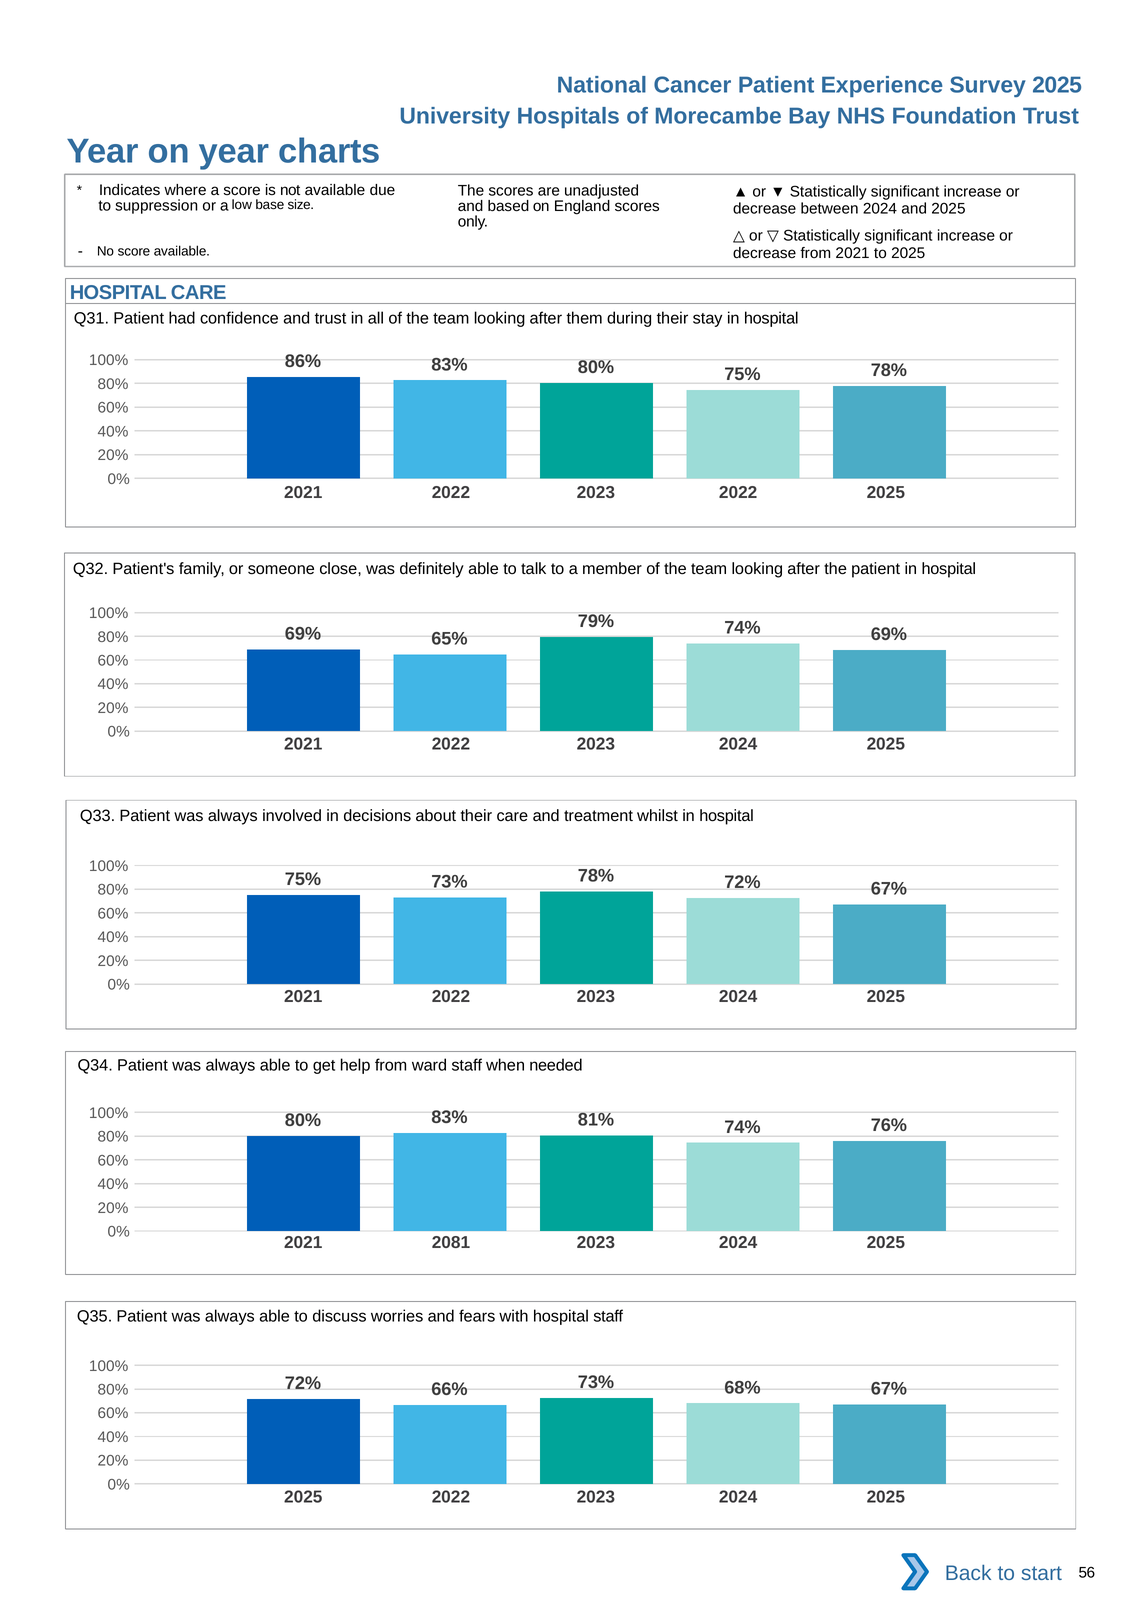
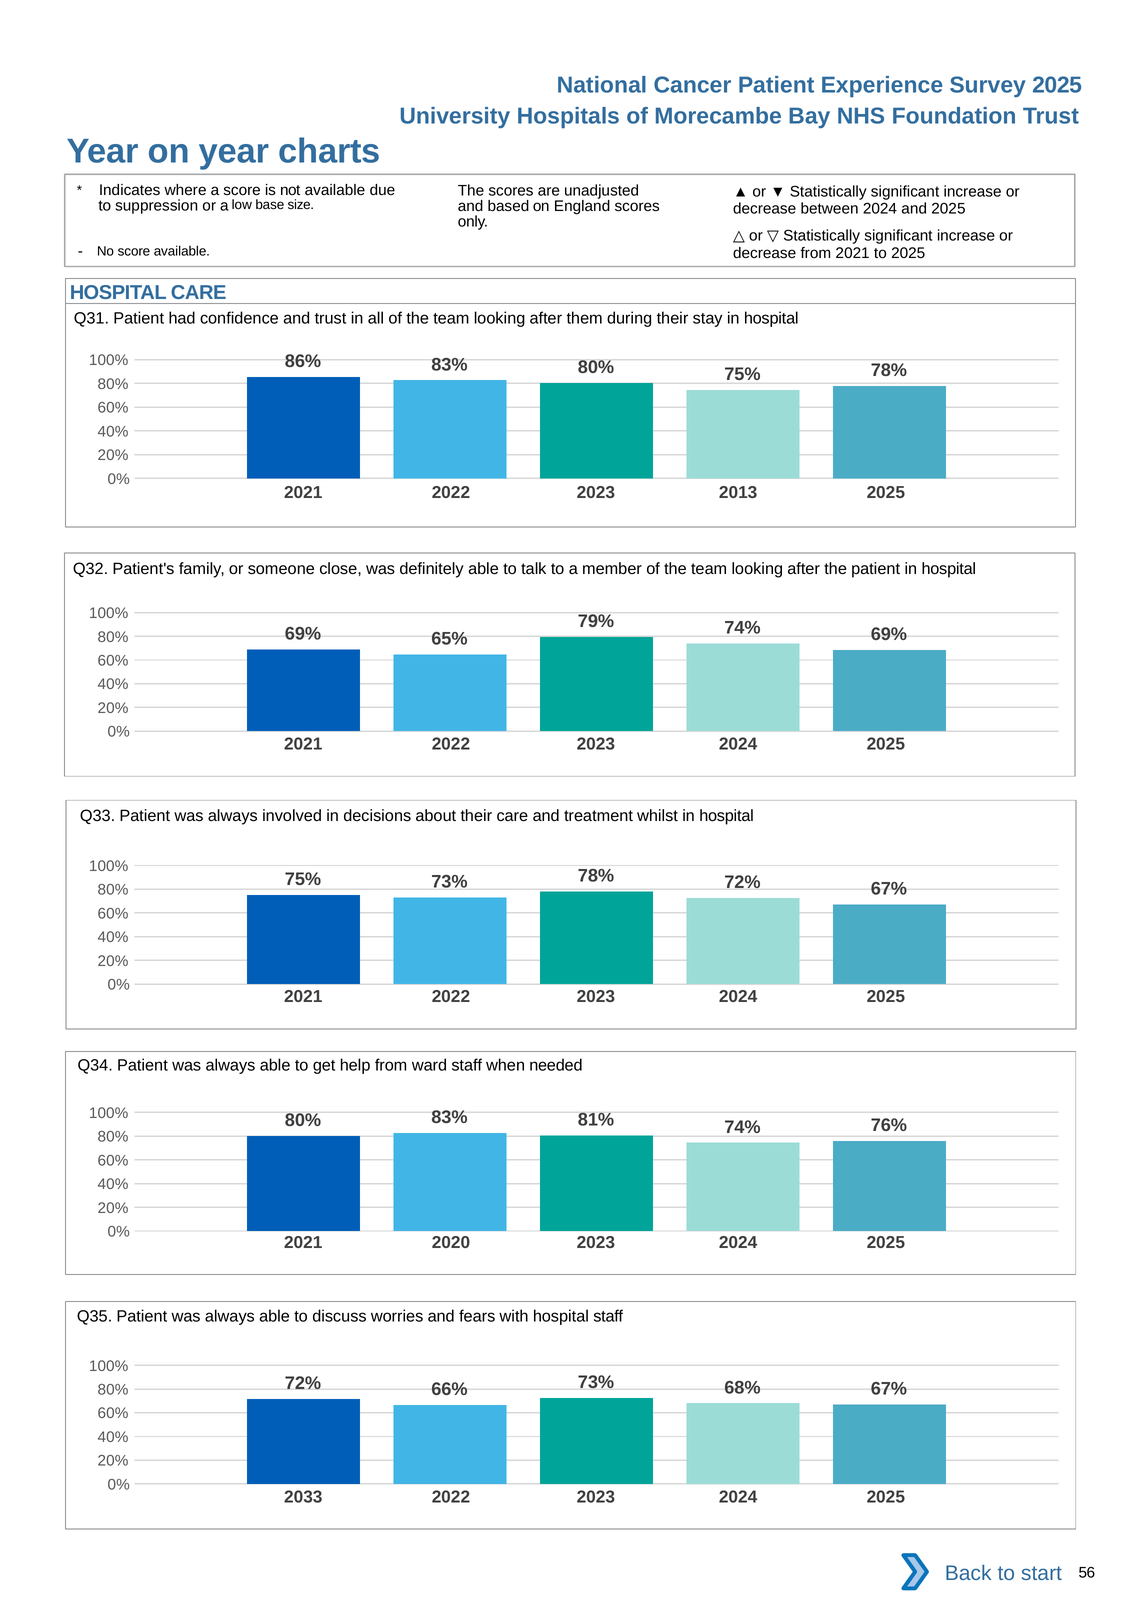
2023 2022: 2022 -> 2013 (738, 493)
2081: 2081 -> 2020 (451, 1243)
2025: 2025 -> 2033 (303, 1497)
